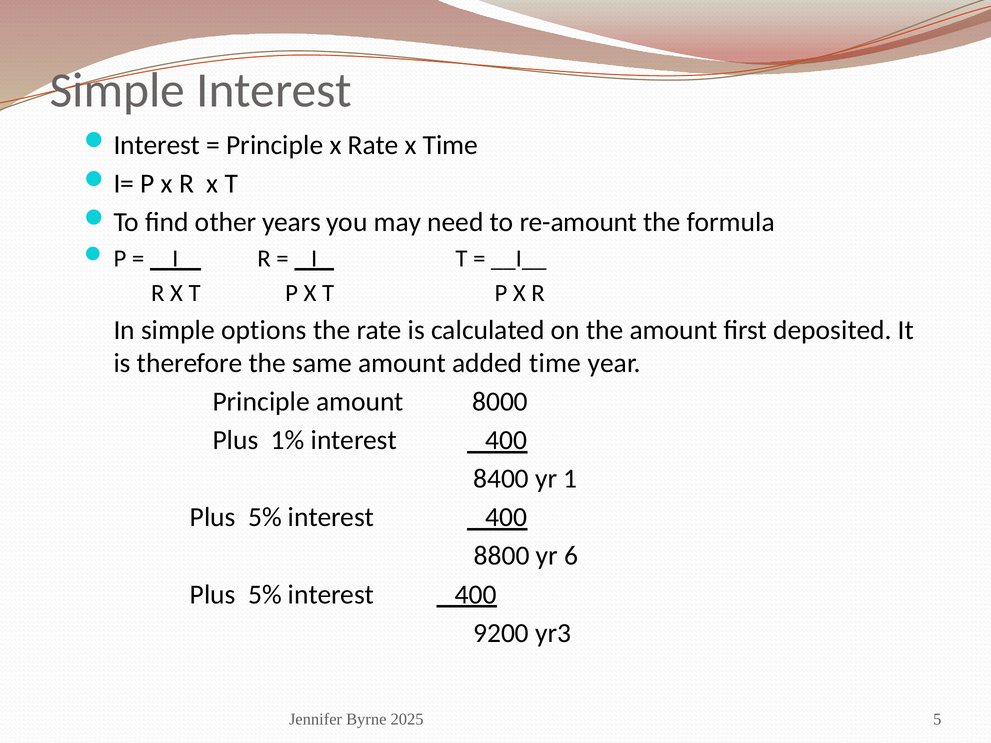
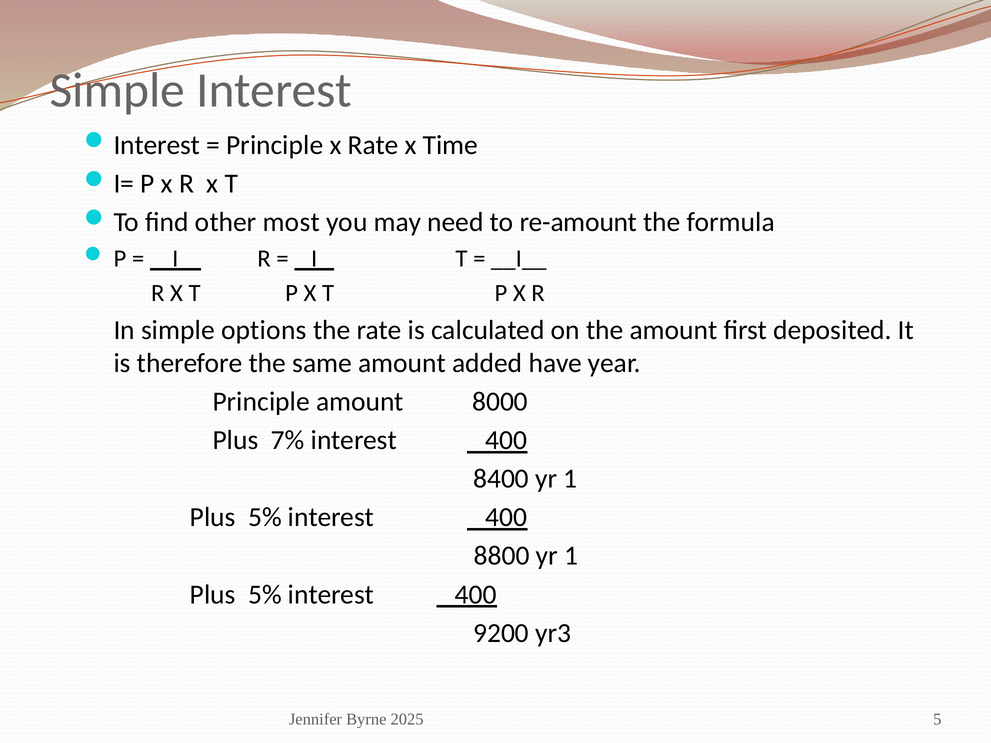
years: years -> most (291, 222)
added time: time -> have (555, 363)
1%: 1% -> 7% (288, 440)
8800 yr 6: 6 -> 1 (571, 556)
